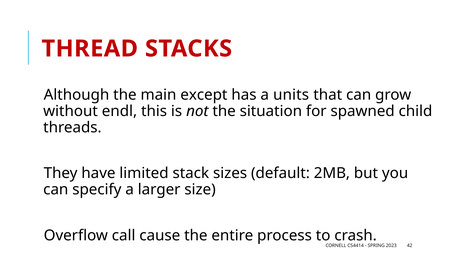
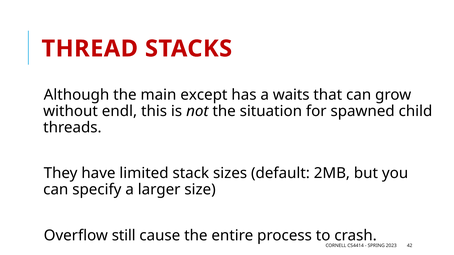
units: units -> waits (291, 95)
call: call -> still (124, 236)
